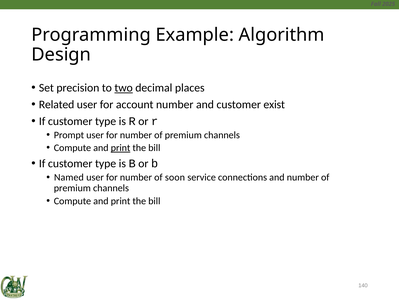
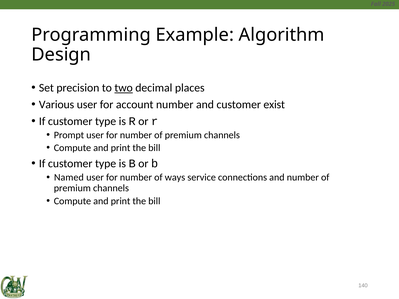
Related: Related -> Various (57, 105)
print underline: present -> none (121, 148)
soon: soon -> ways (175, 178)
